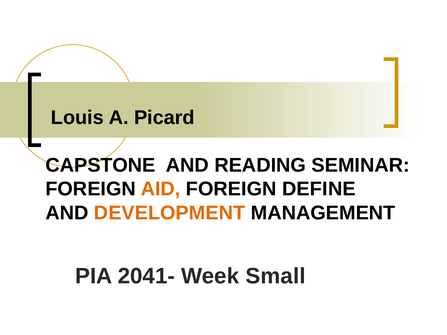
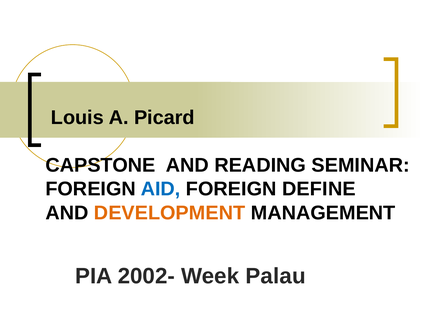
AID colour: orange -> blue (161, 189)
2041-: 2041- -> 2002- (146, 276)
Small: Small -> Palau (276, 276)
